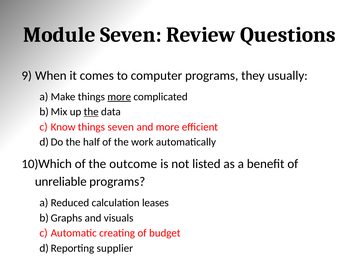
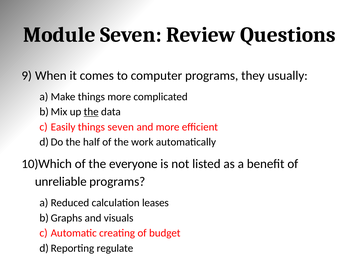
more underline: present -> none (119, 97)
Know: Know -> Easily (63, 127)
outcome: outcome -> everyone (133, 164)
supplier: supplier -> regulate (115, 248)
